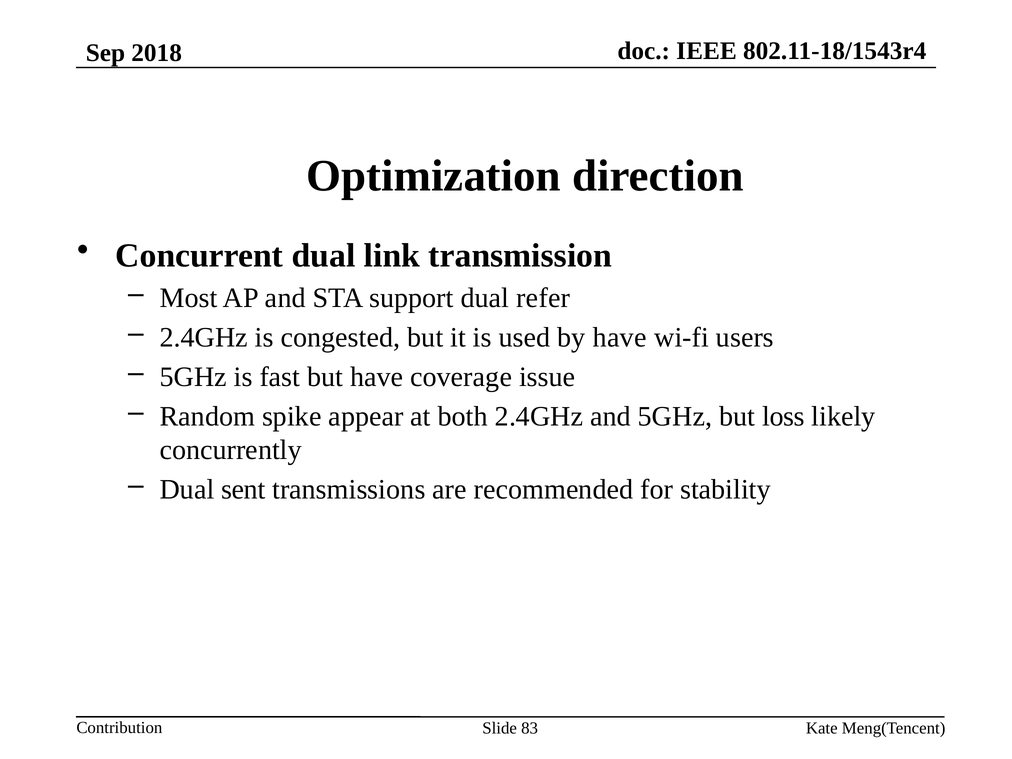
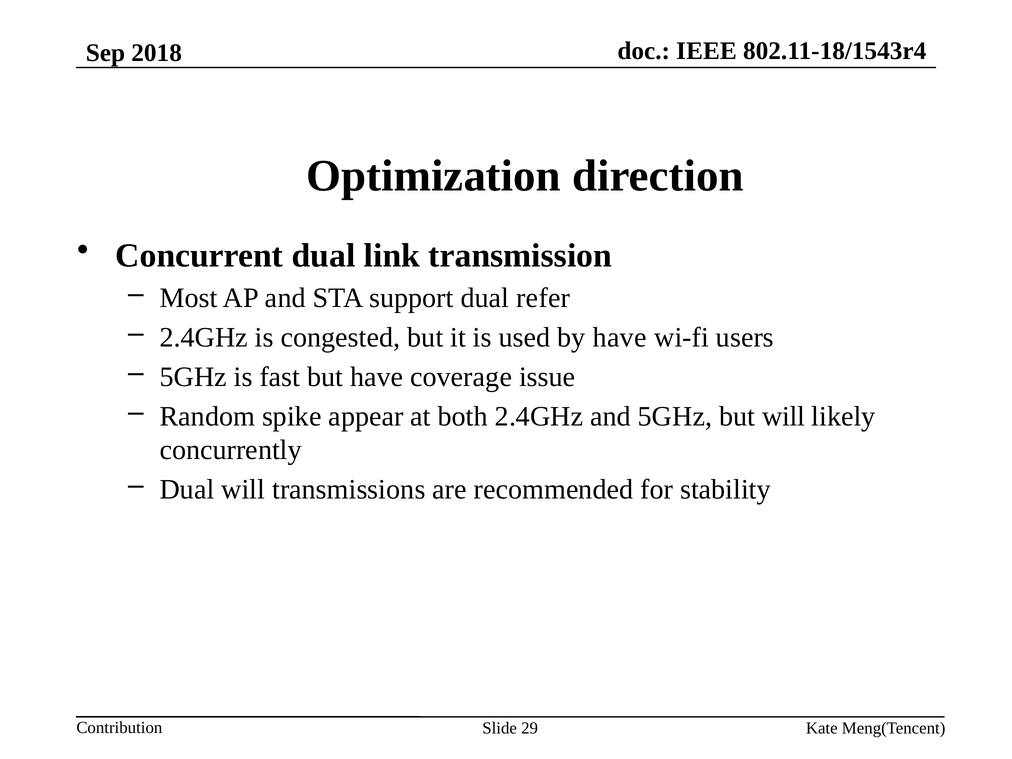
but loss: loss -> will (783, 416)
Dual sent: sent -> will (243, 490)
83: 83 -> 29 (530, 728)
